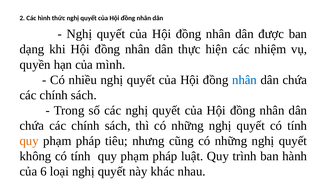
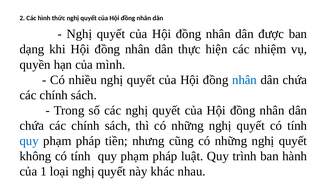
quy colour: orange -> blue (29, 141)
tiêu: tiêu -> tiền (116, 141)
6: 6 -> 1 (44, 171)
